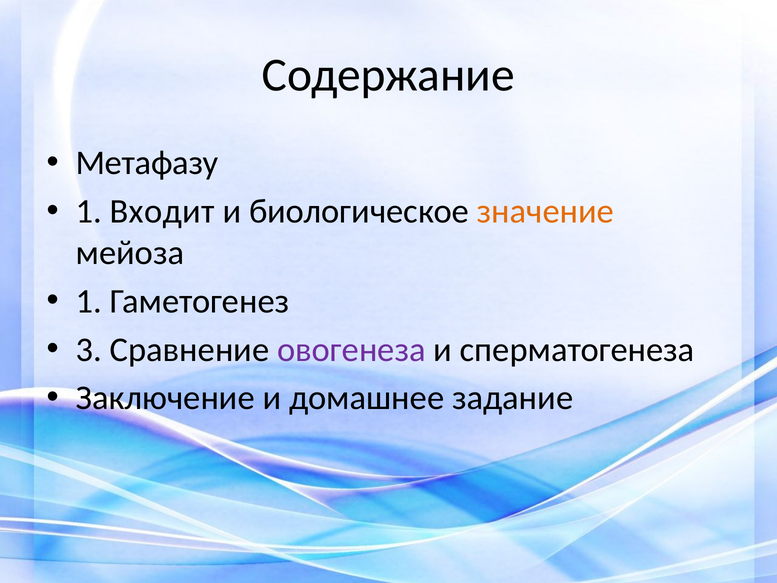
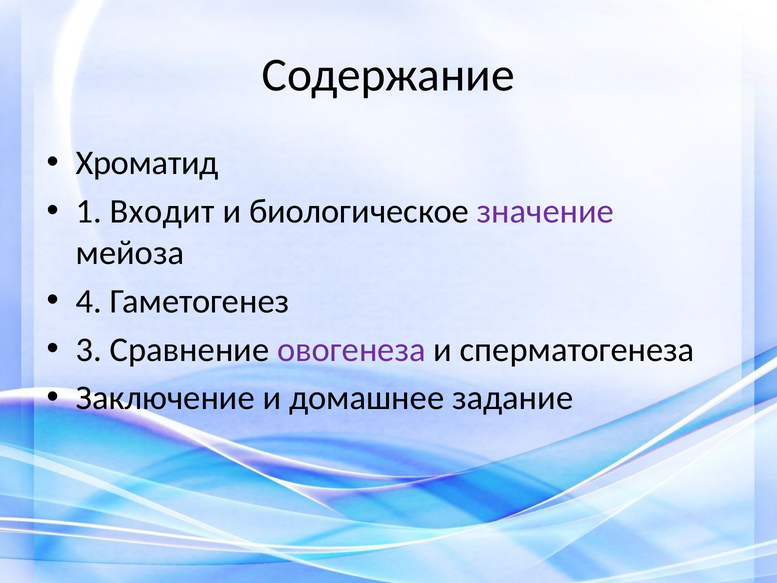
Метафазу: Метафазу -> Хроматид (147, 163)
значение colour: orange -> purple (545, 211)
1: 1 -> 4 (89, 301)
